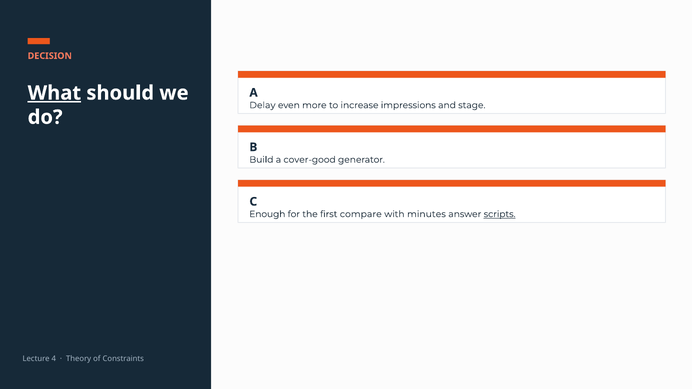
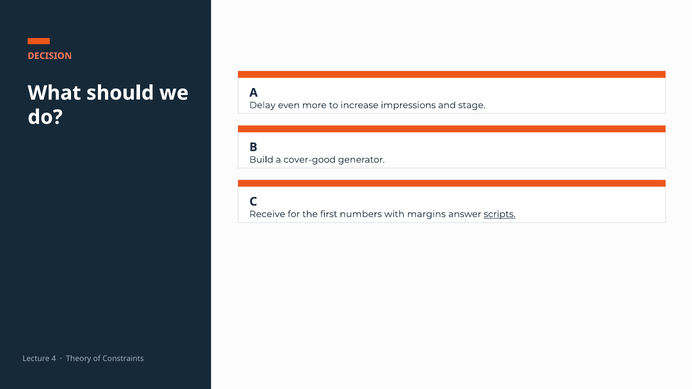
What underline: present -> none (54, 93)
Enough: Enough -> Receive (267, 214)
compare: compare -> numbers (361, 214)
minutes: minutes -> margins (426, 214)
